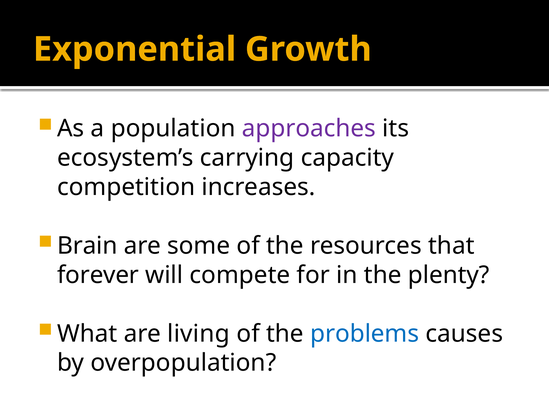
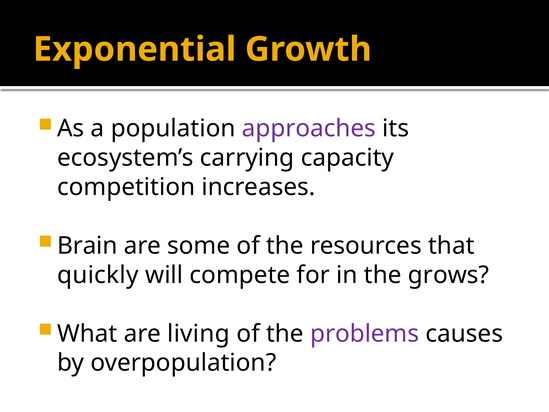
forever: forever -> quickly (98, 275)
plenty: plenty -> grows (449, 275)
problems colour: blue -> purple (365, 333)
